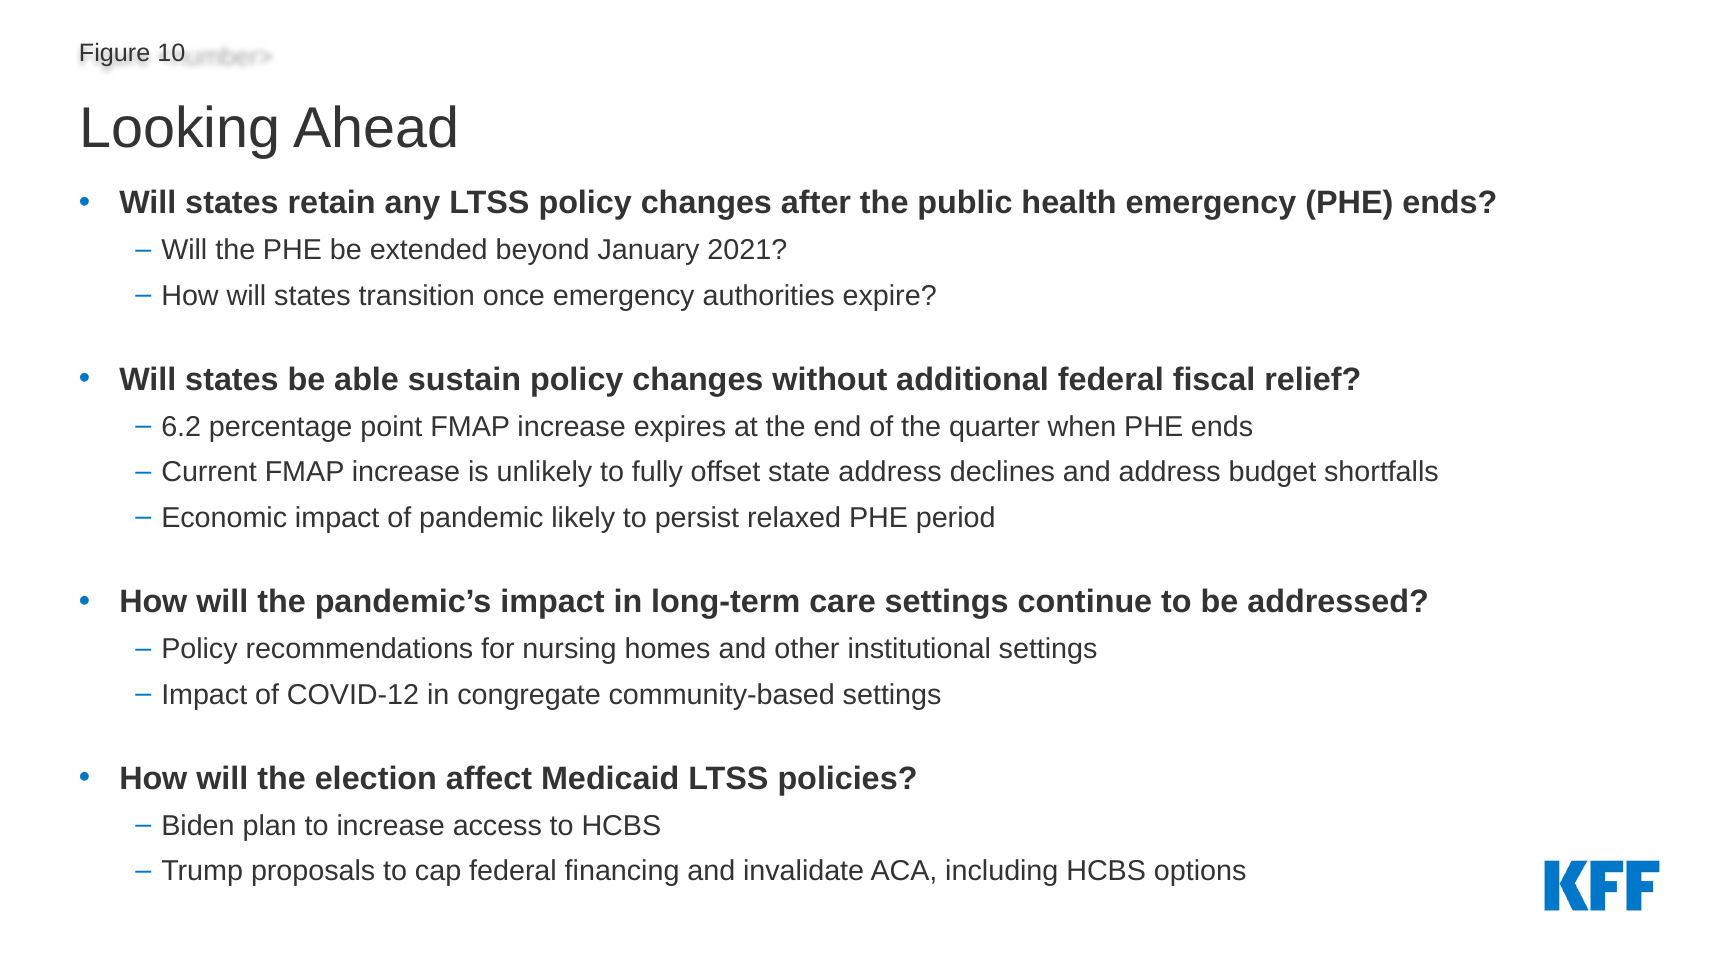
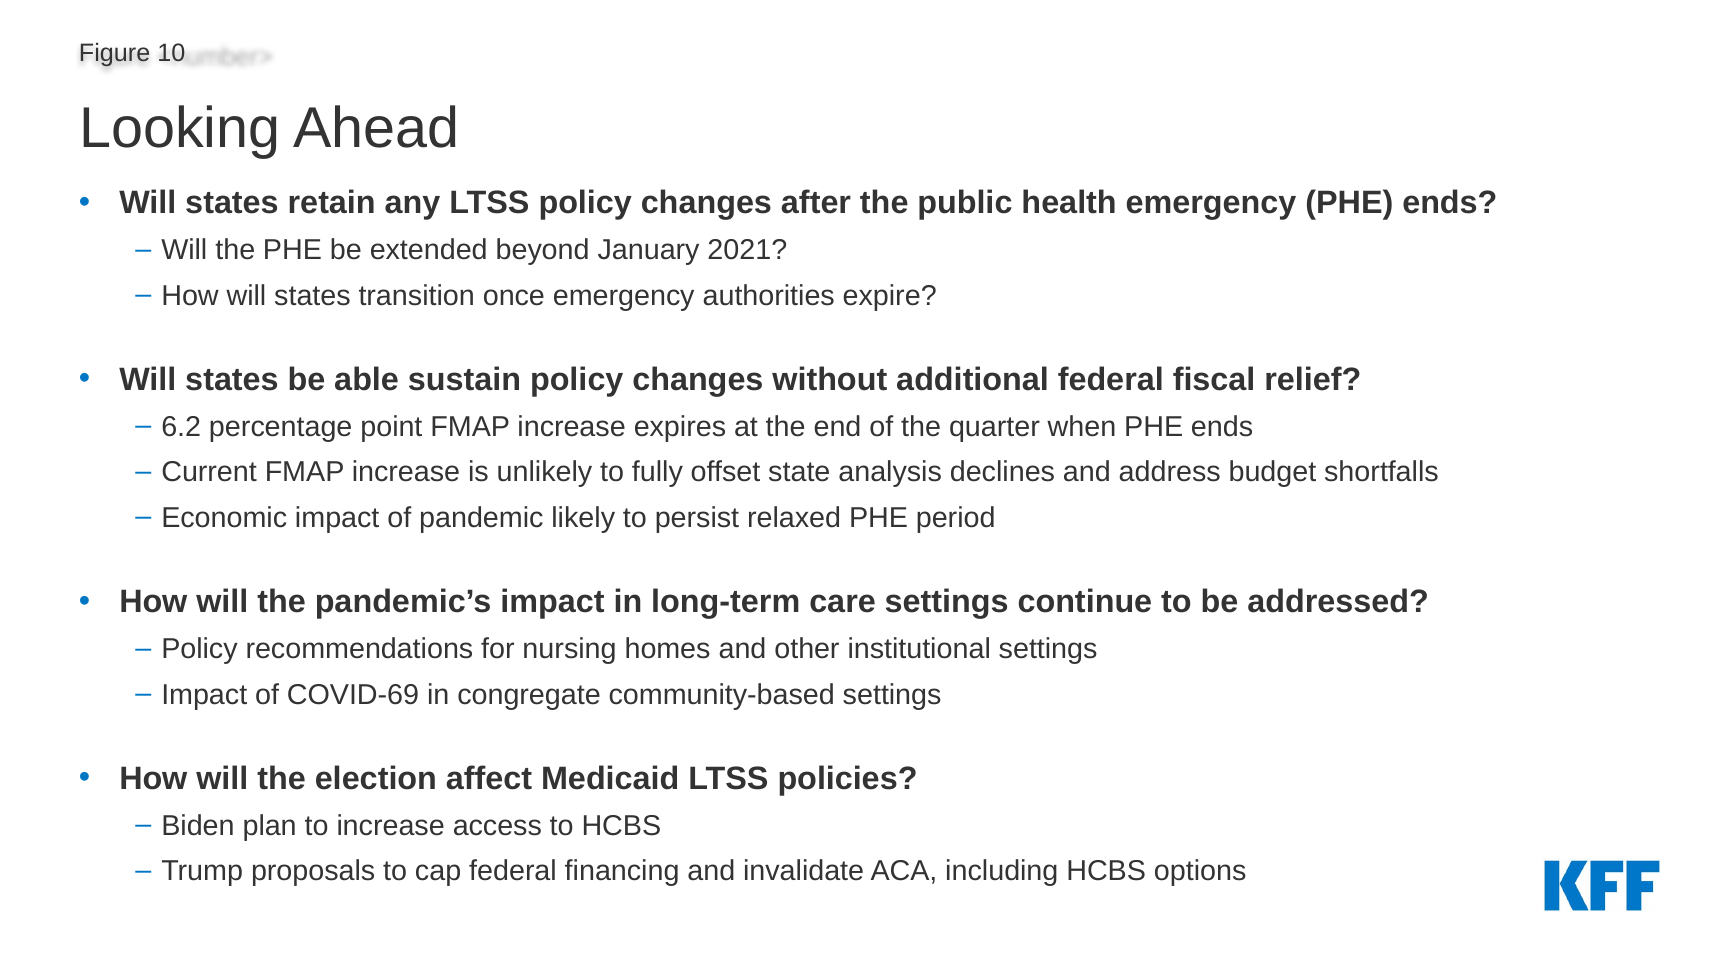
state address: address -> analysis (890, 473)
COVID-12: COVID-12 -> COVID-69 (353, 695)
